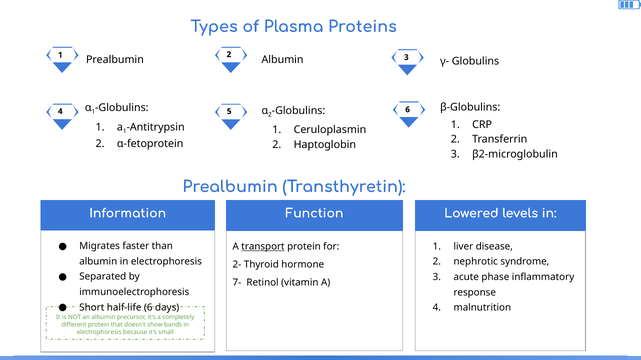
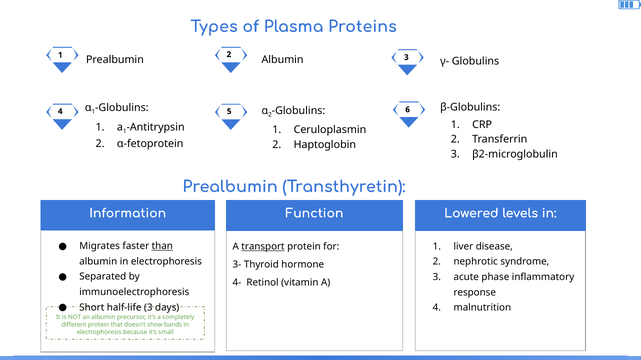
than underline: none -> present (162, 246)
2-: 2- -> 3- (237, 265)
7-: 7- -> 4- (237, 283)
half-life 6: 6 -> 3 (148, 308)
